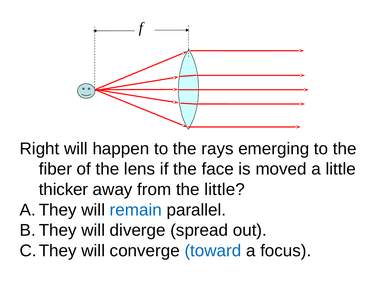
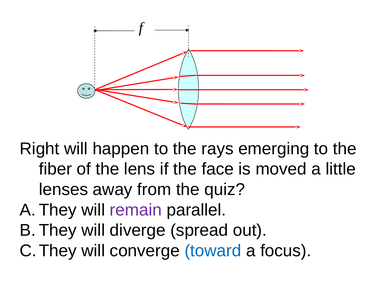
thicker: thicker -> lenses (63, 190)
the little: little -> quiz (225, 190)
remain colour: blue -> purple (136, 210)
